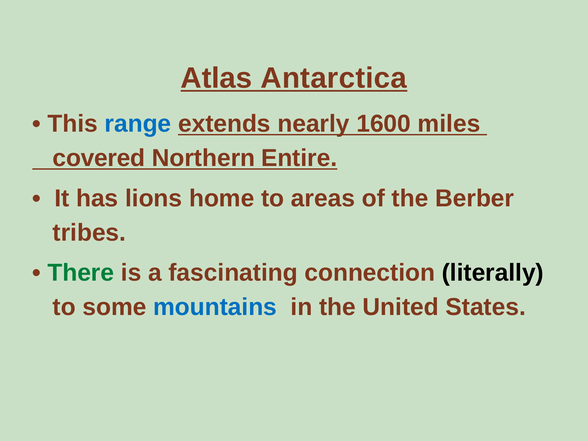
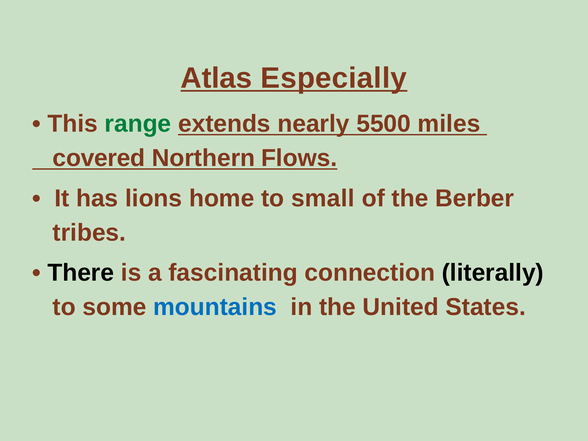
Antarctica: Antarctica -> Especially (334, 78)
range colour: blue -> green (138, 124)
1600: 1600 -> 5500 (384, 124)
Entire: Entire -> Flows (299, 158)
areas: areas -> small (323, 198)
There colour: green -> black (81, 273)
